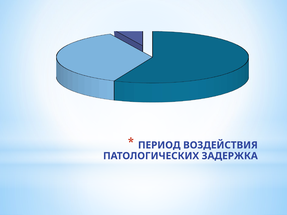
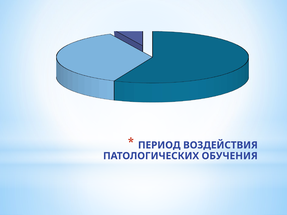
ЗАДЕРЖКА: ЗАДЕРЖКА -> ОБУЧЕНИЯ (230, 156)
